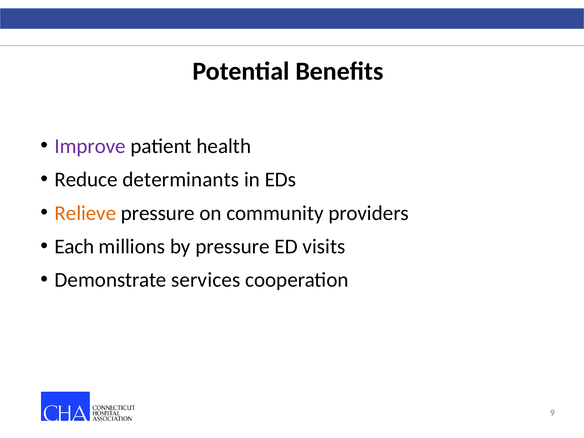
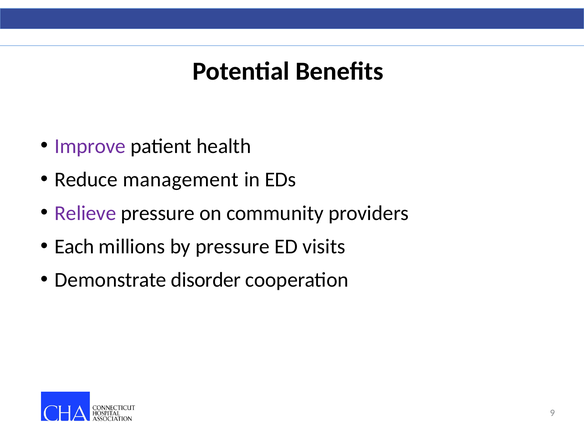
determinants: determinants -> management (181, 180)
Relieve colour: orange -> purple (85, 213)
services: services -> disorder (206, 280)
